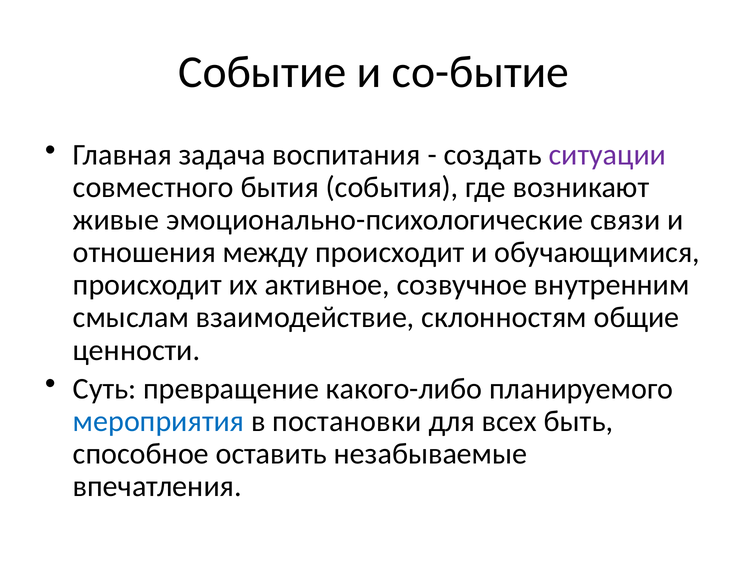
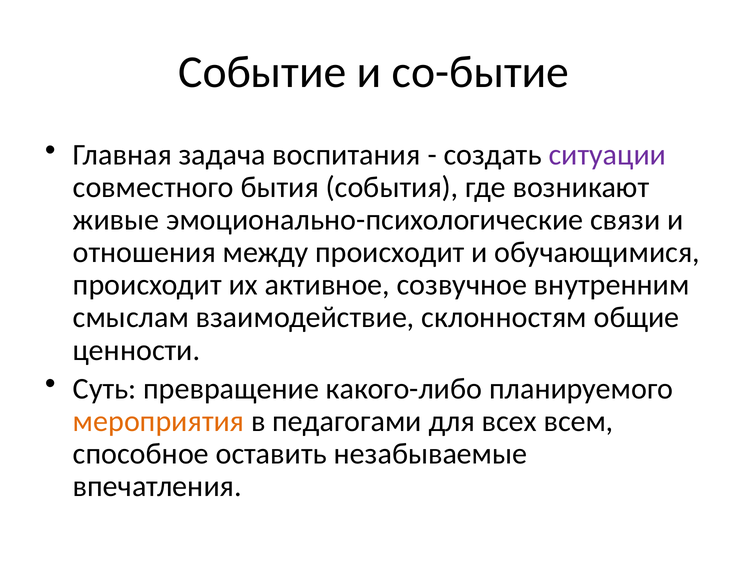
мероприятия colour: blue -> orange (159, 421)
постановки: постановки -> педагогами (347, 421)
быть: быть -> всем (579, 421)
